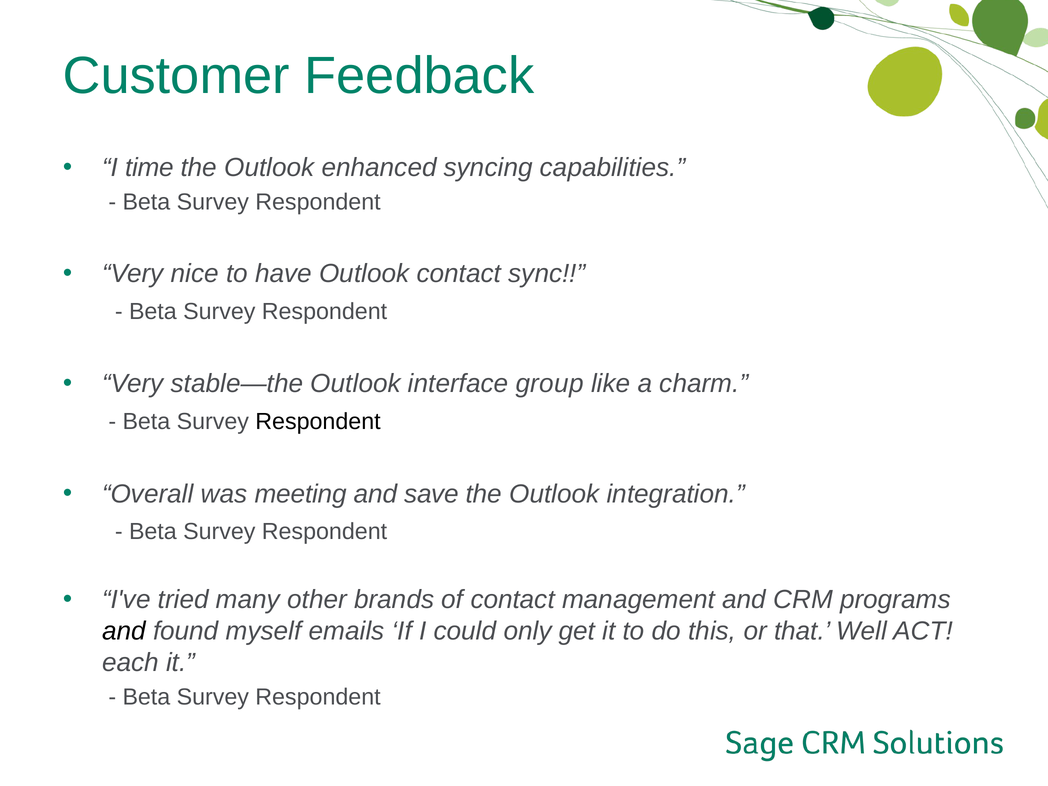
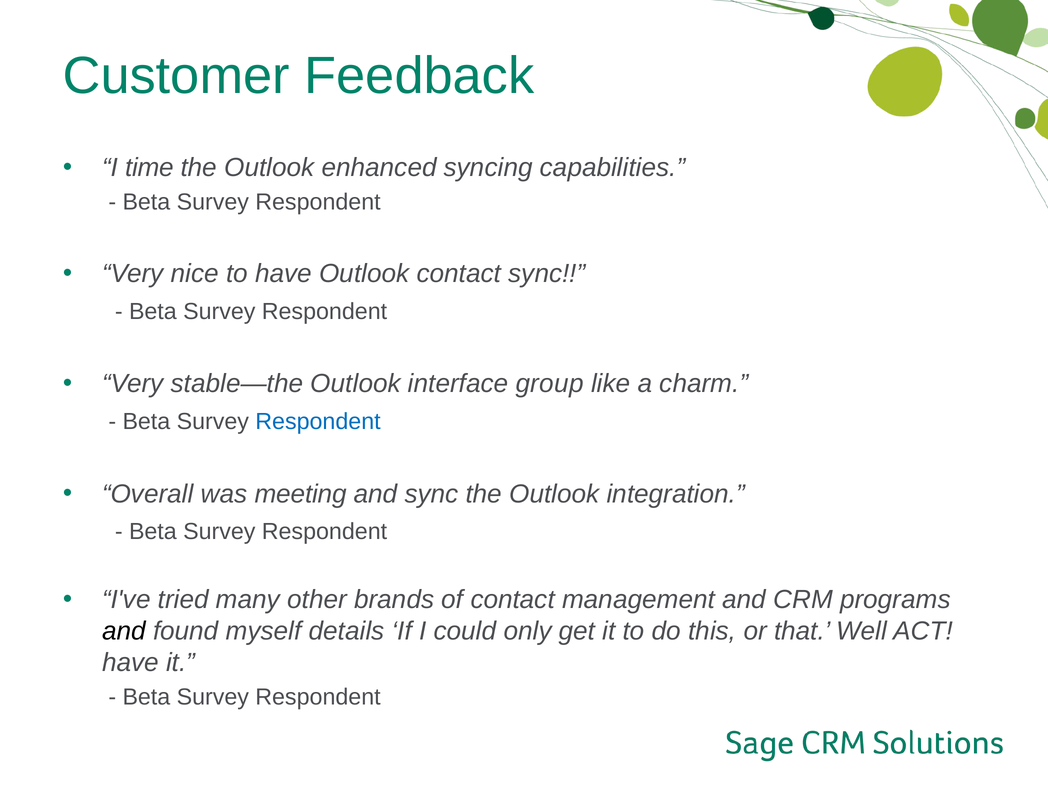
Respondent colour: black -> blue (318, 421)
and save: save -> sync (431, 494)
emails: emails -> details (347, 631)
each: each -> have (131, 663)
